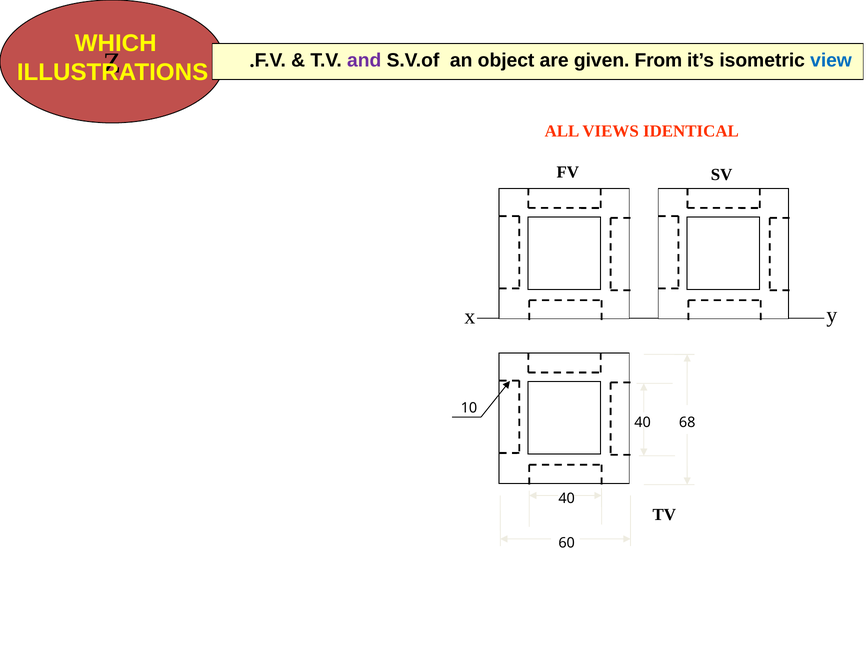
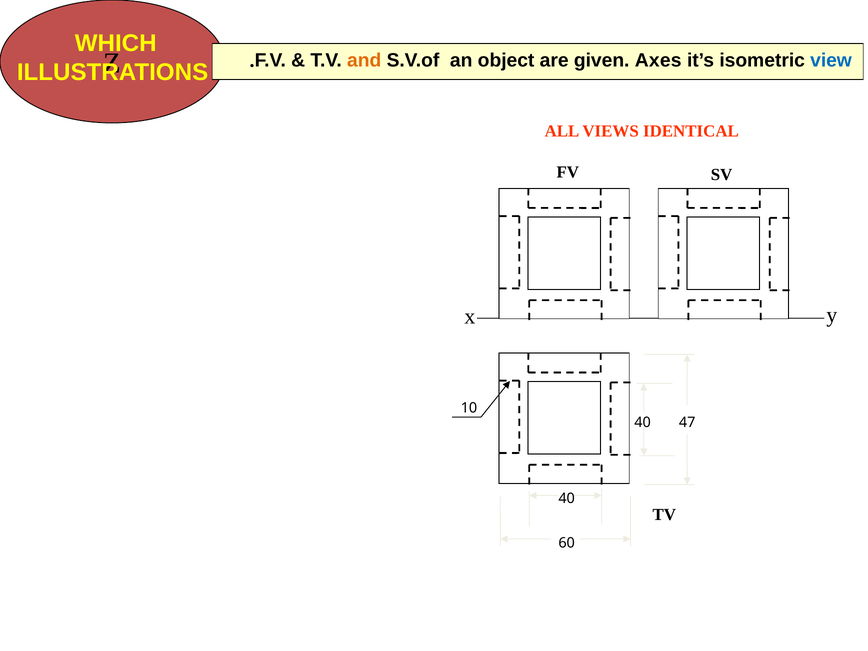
and colour: purple -> orange (364, 61)
From: From -> Axes (658, 61)
68: 68 -> 47 (687, 422)
